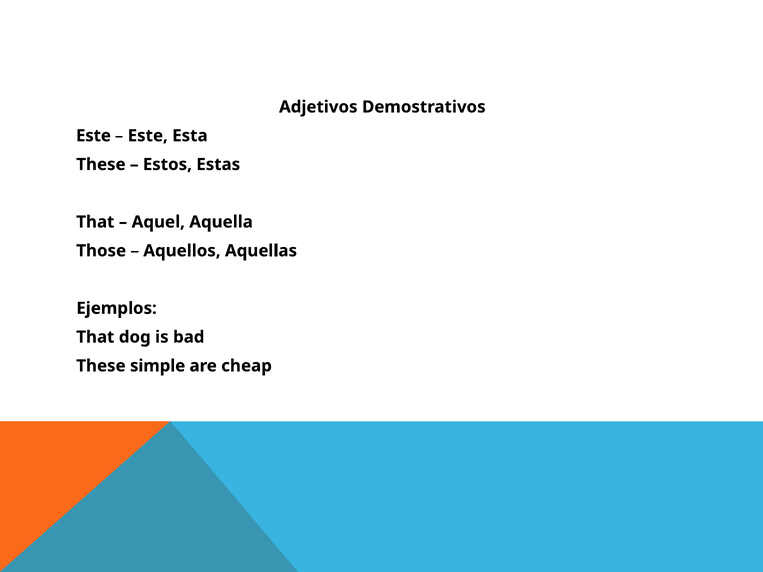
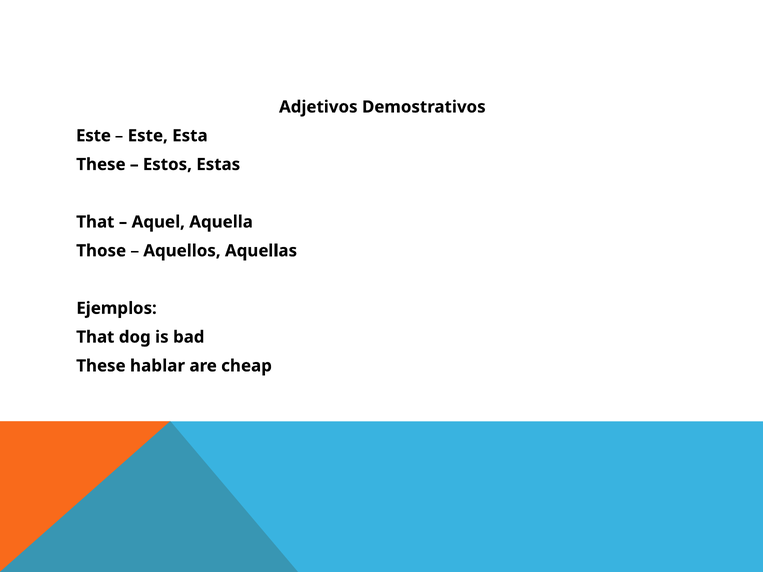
simple: simple -> hablar (158, 366)
